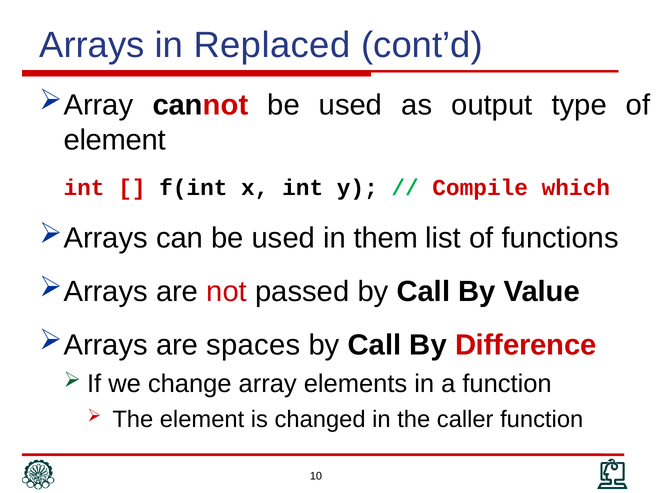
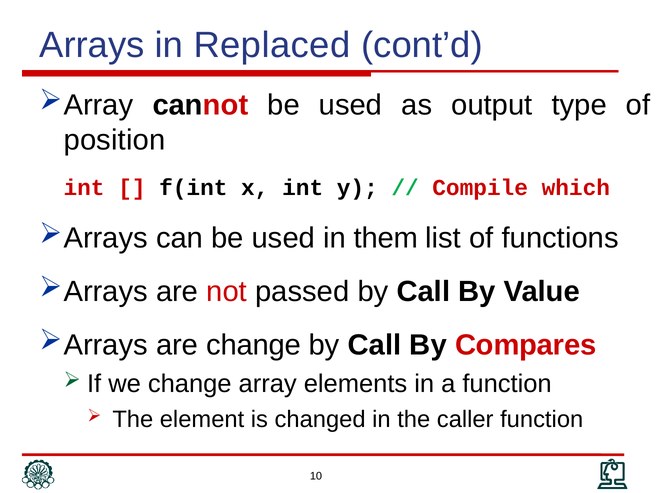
element: element -> position (115, 140)
are spaces: spaces -> change (254, 345)
Difference: Difference -> Compares (526, 345)
